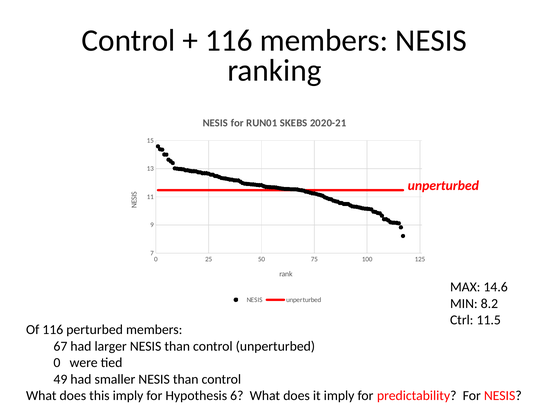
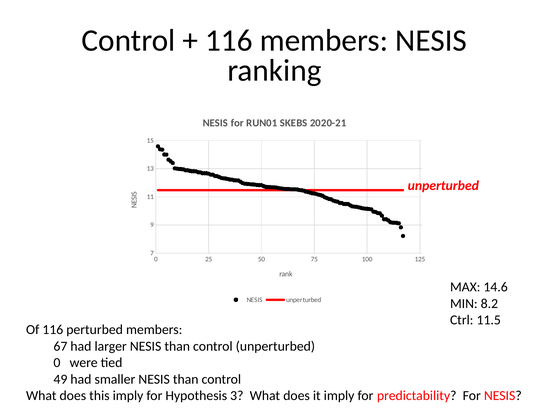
6: 6 -> 3 (237, 395)
